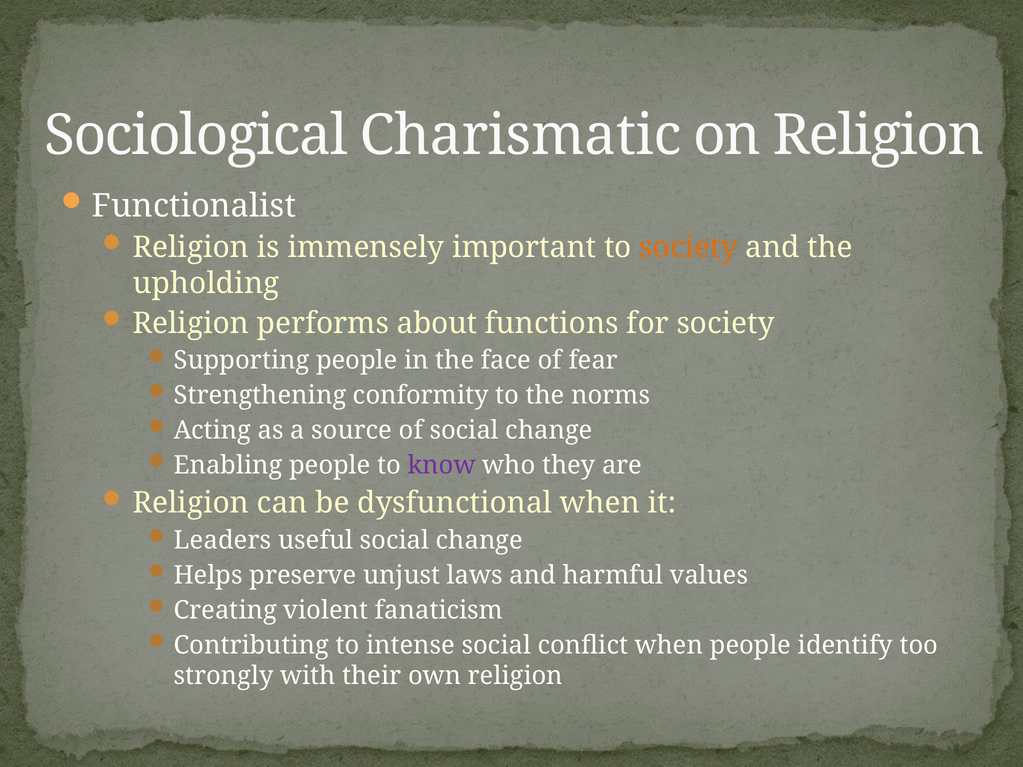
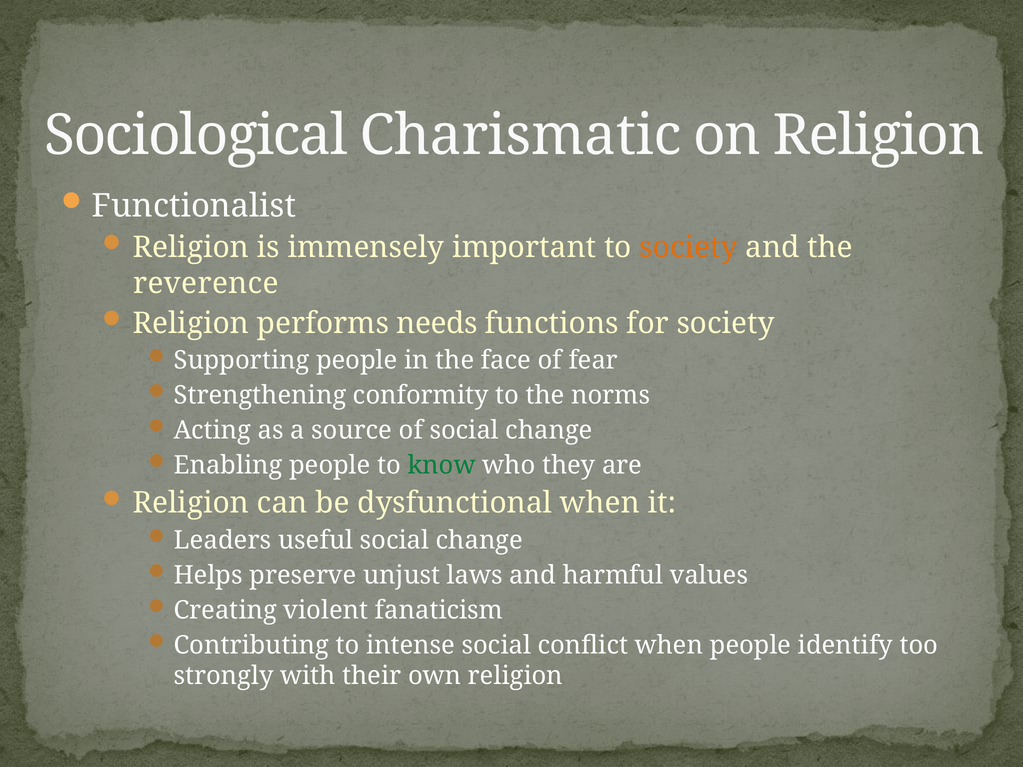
upholding: upholding -> reverence (206, 283)
about: about -> needs (437, 323)
know colour: purple -> green (442, 465)
